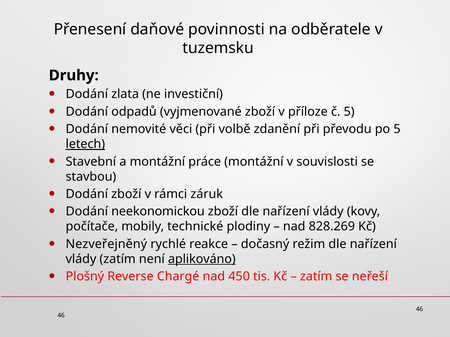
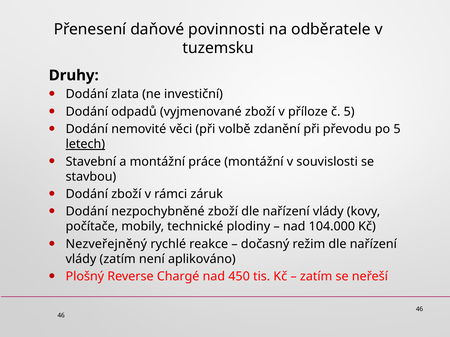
neekonomickou: neekonomickou -> nezpochybněné (158, 212)
828.269: 828.269 -> 104.000 (332, 227)
aplikováno underline: present -> none (202, 259)
